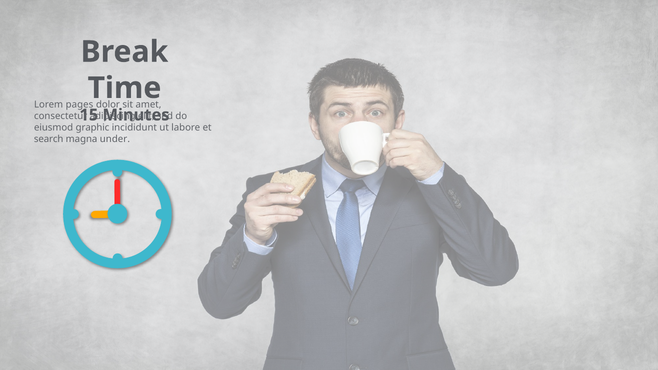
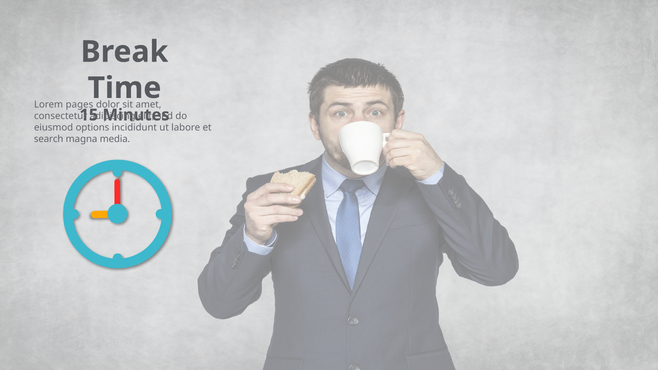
graphic: graphic -> options (92, 128)
under: under -> media (115, 139)
